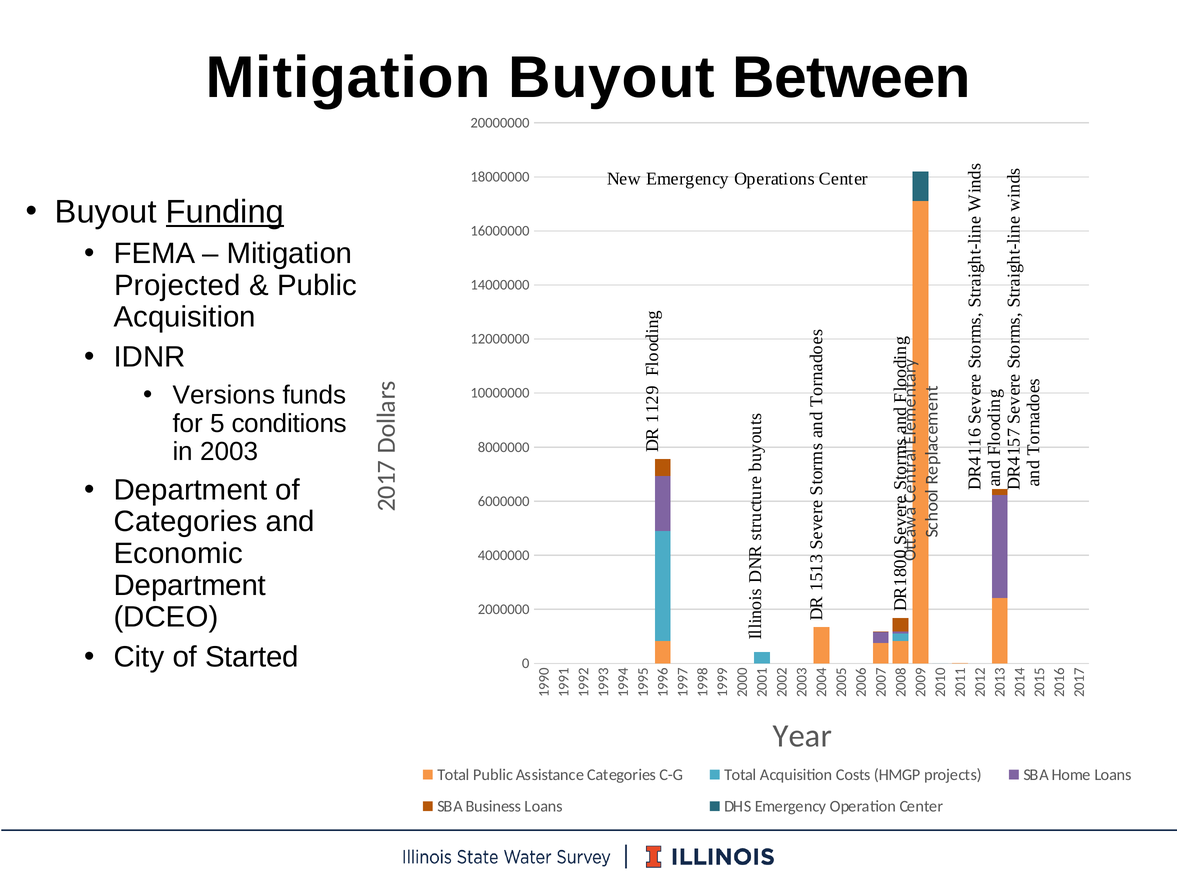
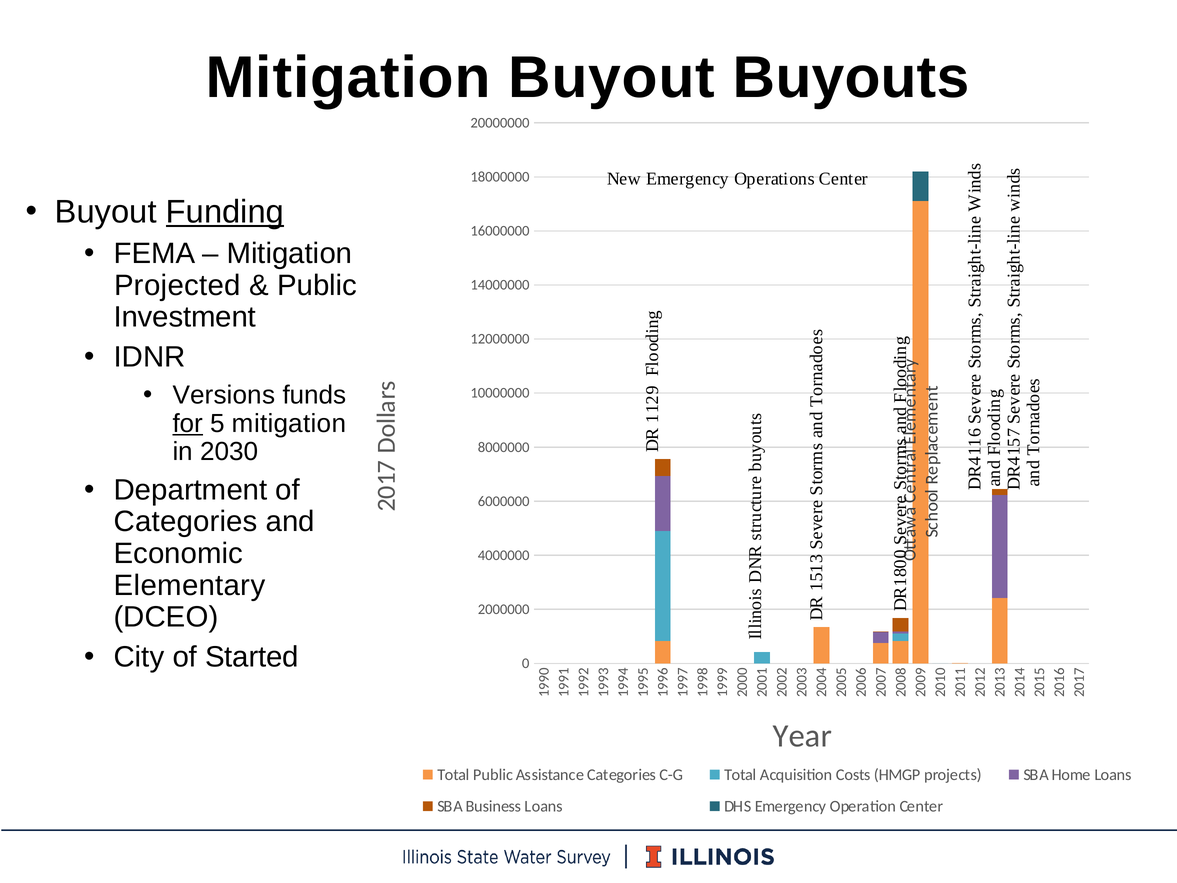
Between: Between -> Buyouts (851, 78)
Acquisition: Acquisition -> Investment (185, 317)
for underline: none -> present (188, 423)
5 conditions: conditions -> mitigation (289, 423)
2003: 2003 -> 2030 (229, 452)
Department: Department -> Elementary (190, 585)
